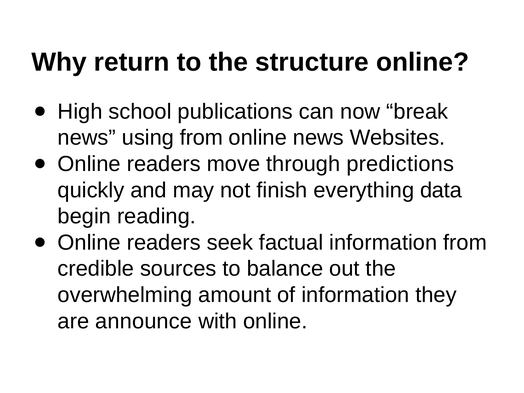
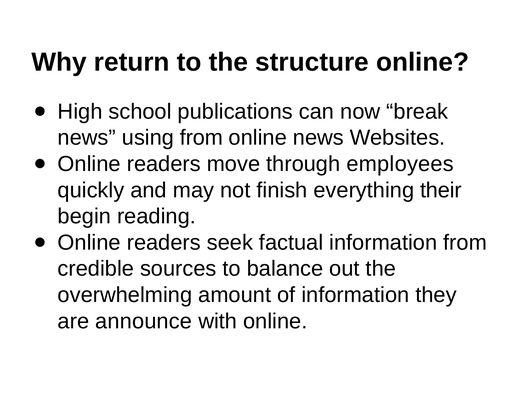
predictions: predictions -> employees (400, 164)
data: data -> their (441, 190)
